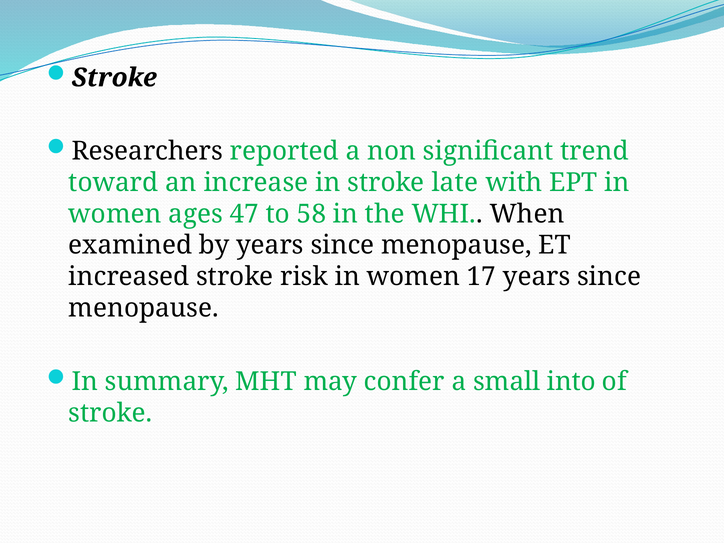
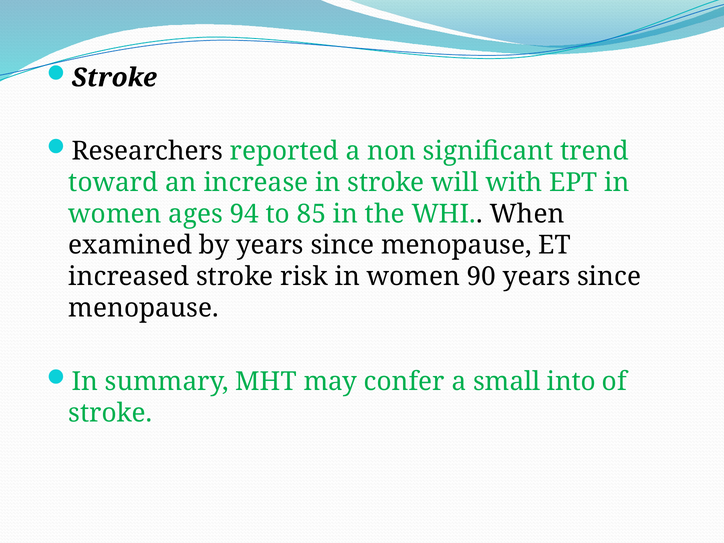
late: late -> will (455, 182)
47: 47 -> 94 (244, 214)
58: 58 -> 85 (312, 214)
17: 17 -> 90 (481, 277)
